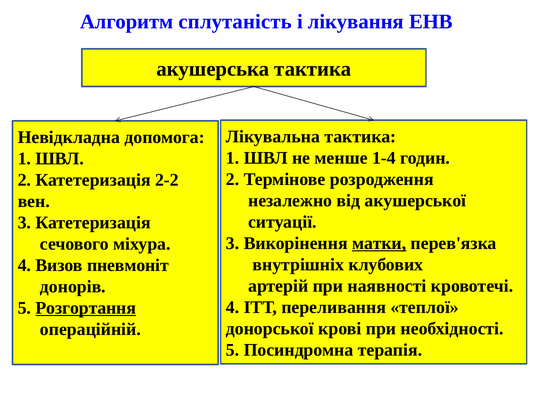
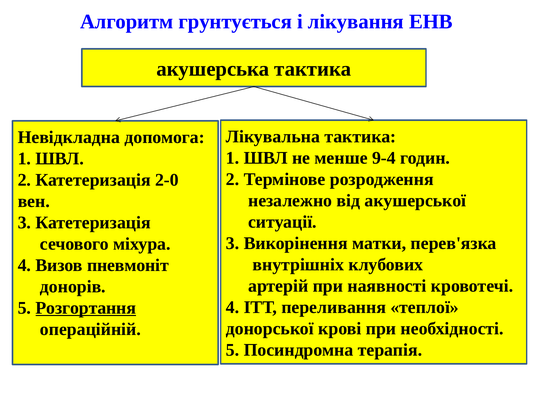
сплутаність: сплутаність -> грунтується (235, 22)
1-4: 1-4 -> 9-4 (384, 158)
2-2: 2-2 -> 2-0 (167, 180)
матки underline: present -> none (379, 243)
